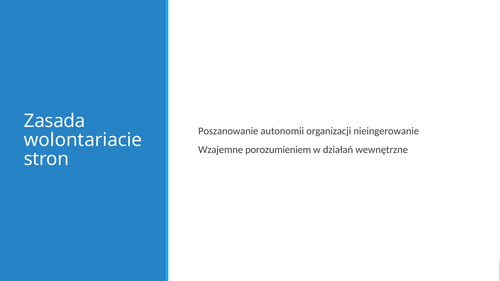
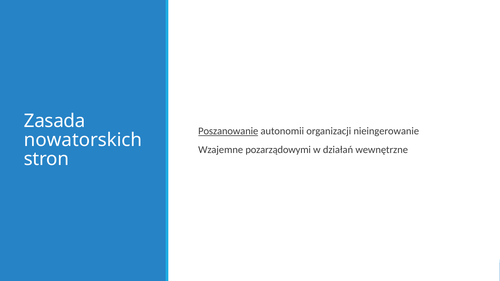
Poszanowanie underline: none -> present (228, 131)
wolontariacie: wolontariacie -> nowatorskich (83, 140)
porozumieniem: porozumieniem -> pozarządowymi (278, 150)
